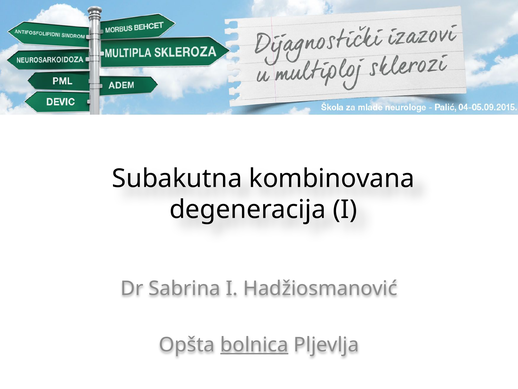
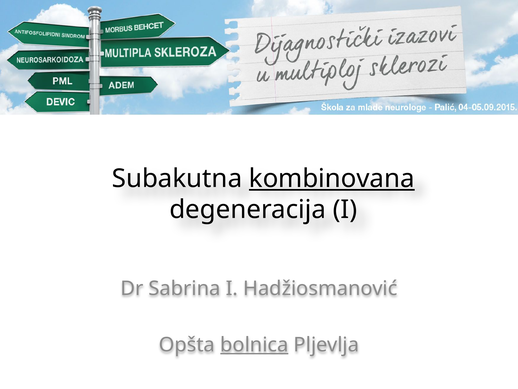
kombinovana underline: none -> present (332, 178)
